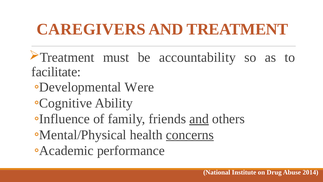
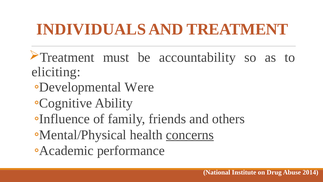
CAREGIVERS: CAREGIVERS -> INDIVIDUALS (91, 29)
facilitate: facilitate -> eliciting (56, 72)
and underline: present -> none (199, 119)
